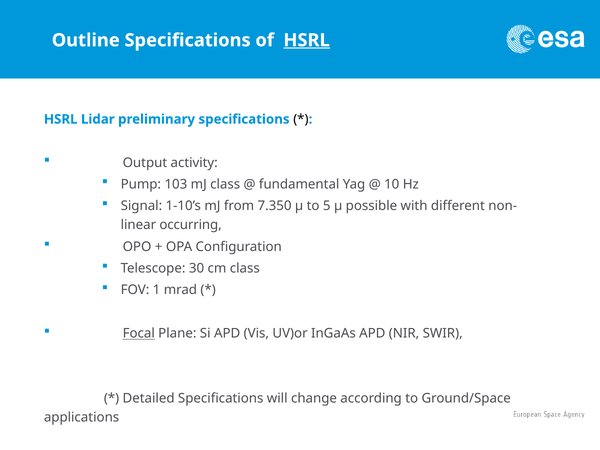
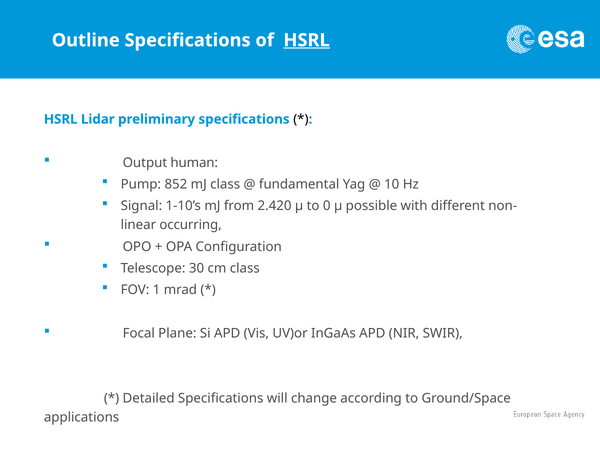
activity: activity -> human (194, 163)
103: 103 -> 852 (176, 184)
7.350: 7.350 -> 2.420 (275, 206)
5: 5 -> 0 (327, 206)
Focal underline: present -> none (139, 333)
